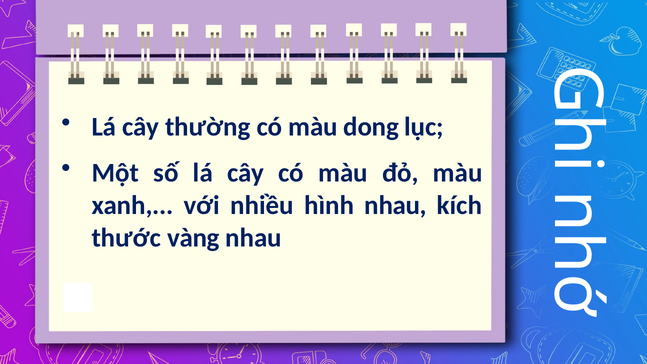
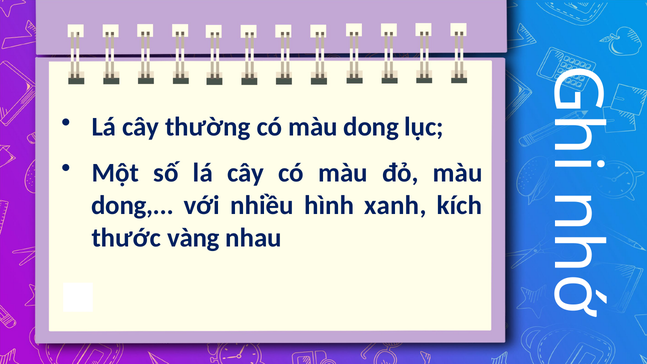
xanh: xanh -> dong (133, 205)
hình nhau: nhau -> xanh (395, 205)
